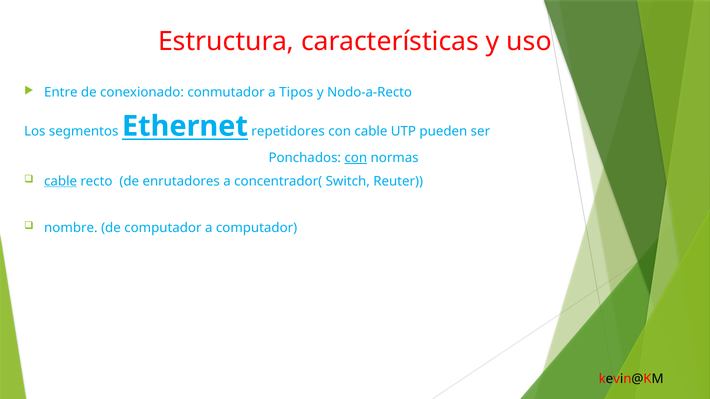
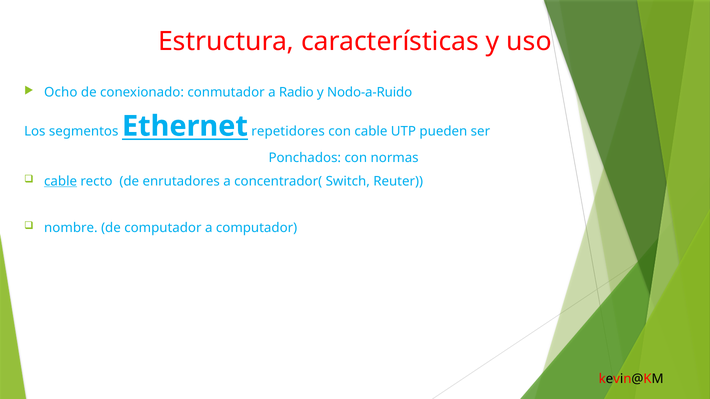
Entre: Entre -> Ocho (61, 93)
Tipos: Tipos -> Radio (296, 93)
Nodo-a-Recto: Nodo-a-Recto -> Nodo-a-Ruido (370, 93)
con underline: present -> none (356, 158)
